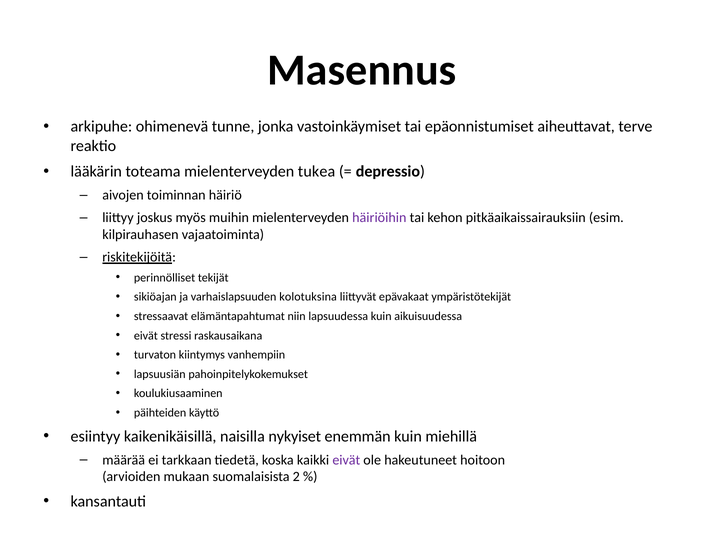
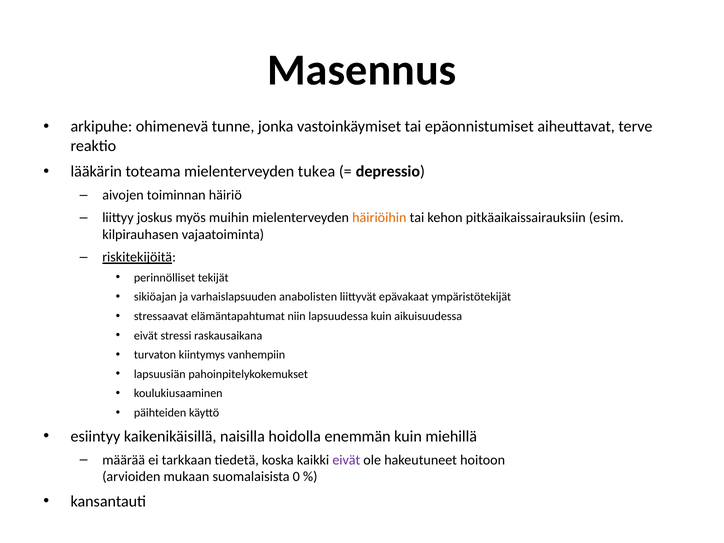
häiriöihin colour: purple -> orange (379, 218)
kolotuksina: kolotuksina -> anabolisten (308, 297)
nykyiset: nykyiset -> hoidolla (295, 436)
2: 2 -> 0 (296, 477)
